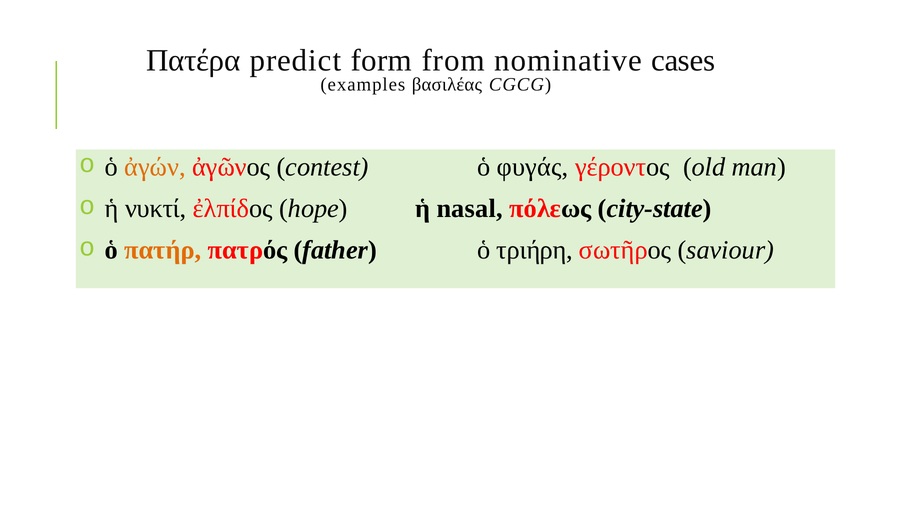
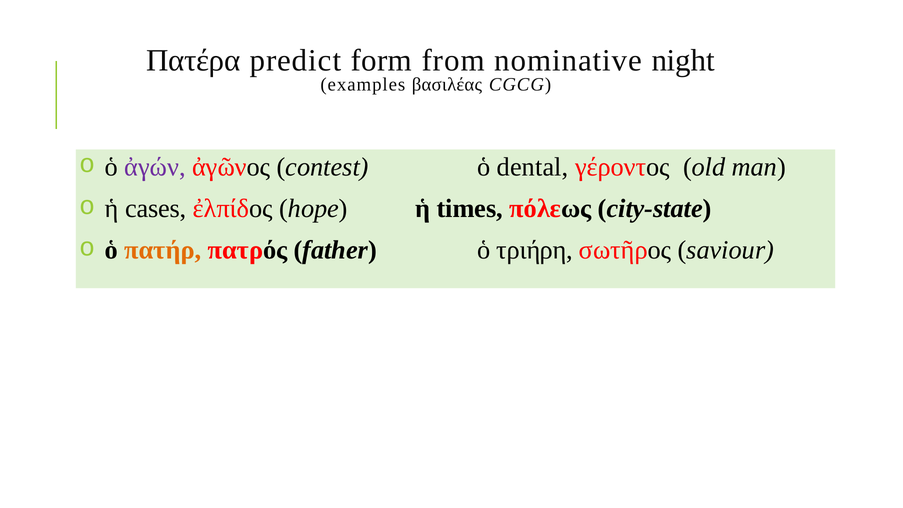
cases: cases -> night (683, 60)
ἀγών colour: orange -> purple (155, 167)
φυγάς: φυγάς -> dental (533, 167)
νυκτί: νυκτί -> cases (156, 208)
nasal: nasal -> times (470, 208)
